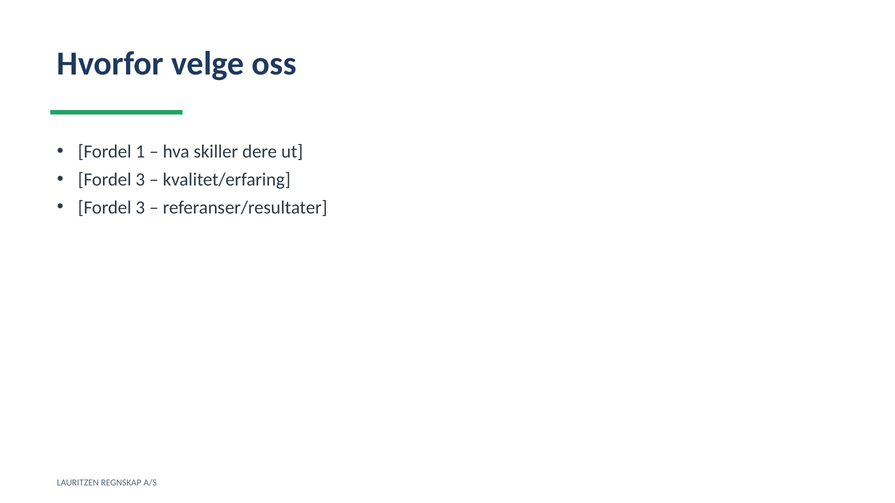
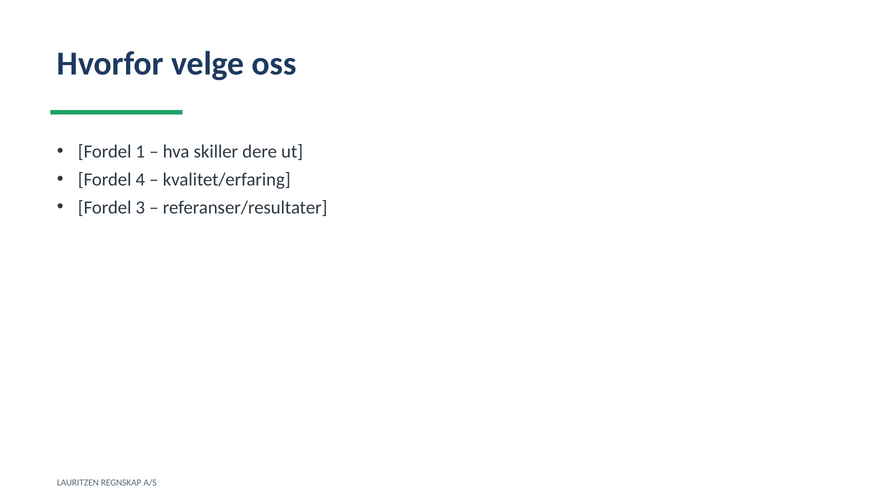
3: 3 -> 4 (140, 180)
